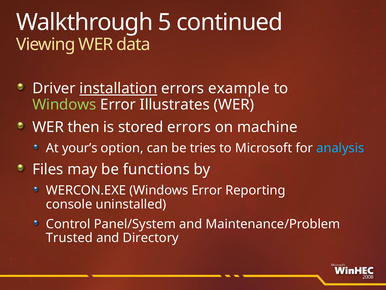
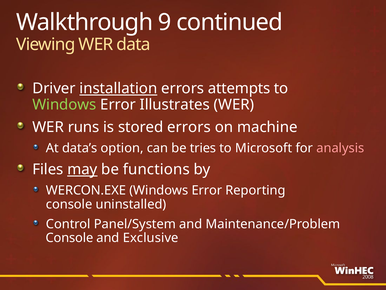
5: 5 -> 9 (165, 22)
example: example -> attempts (239, 88)
then: then -> runs (84, 127)
your’s: your’s -> data’s (80, 148)
analysis colour: light blue -> pink (340, 148)
may underline: none -> present (82, 169)
Trusted: Trusted -> Console (70, 238)
Directory: Directory -> Exclusive (151, 238)
